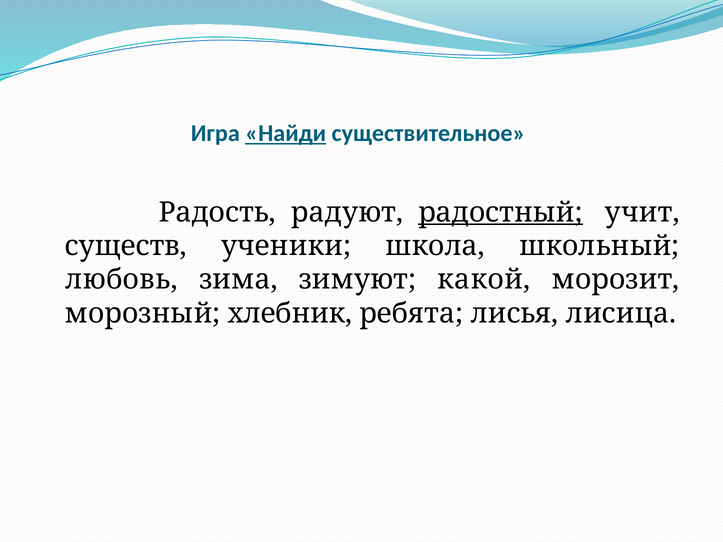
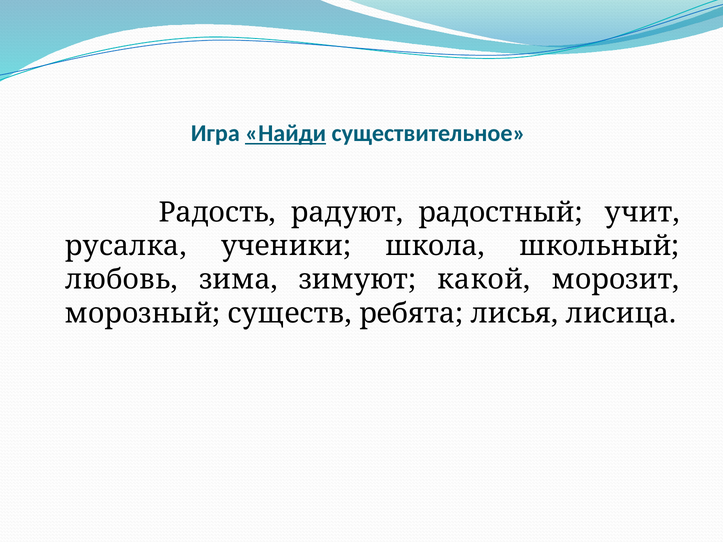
радостный underline: present -> none (500, 212)
существ: существ -> русалка (126, 246)
хлебник: хлебник -> существ (290, 313)
